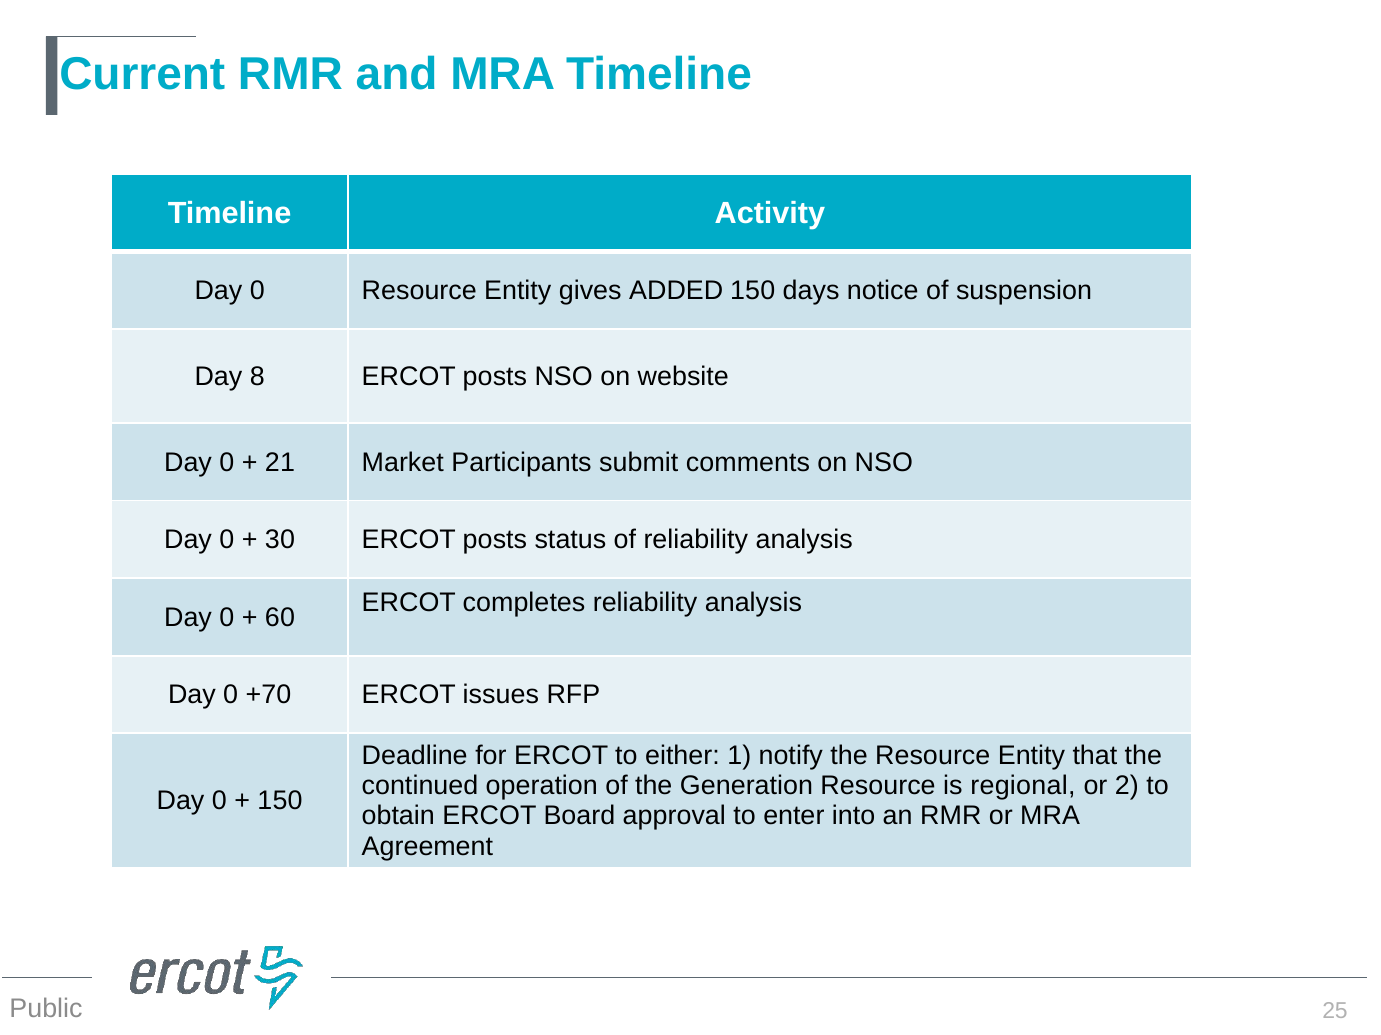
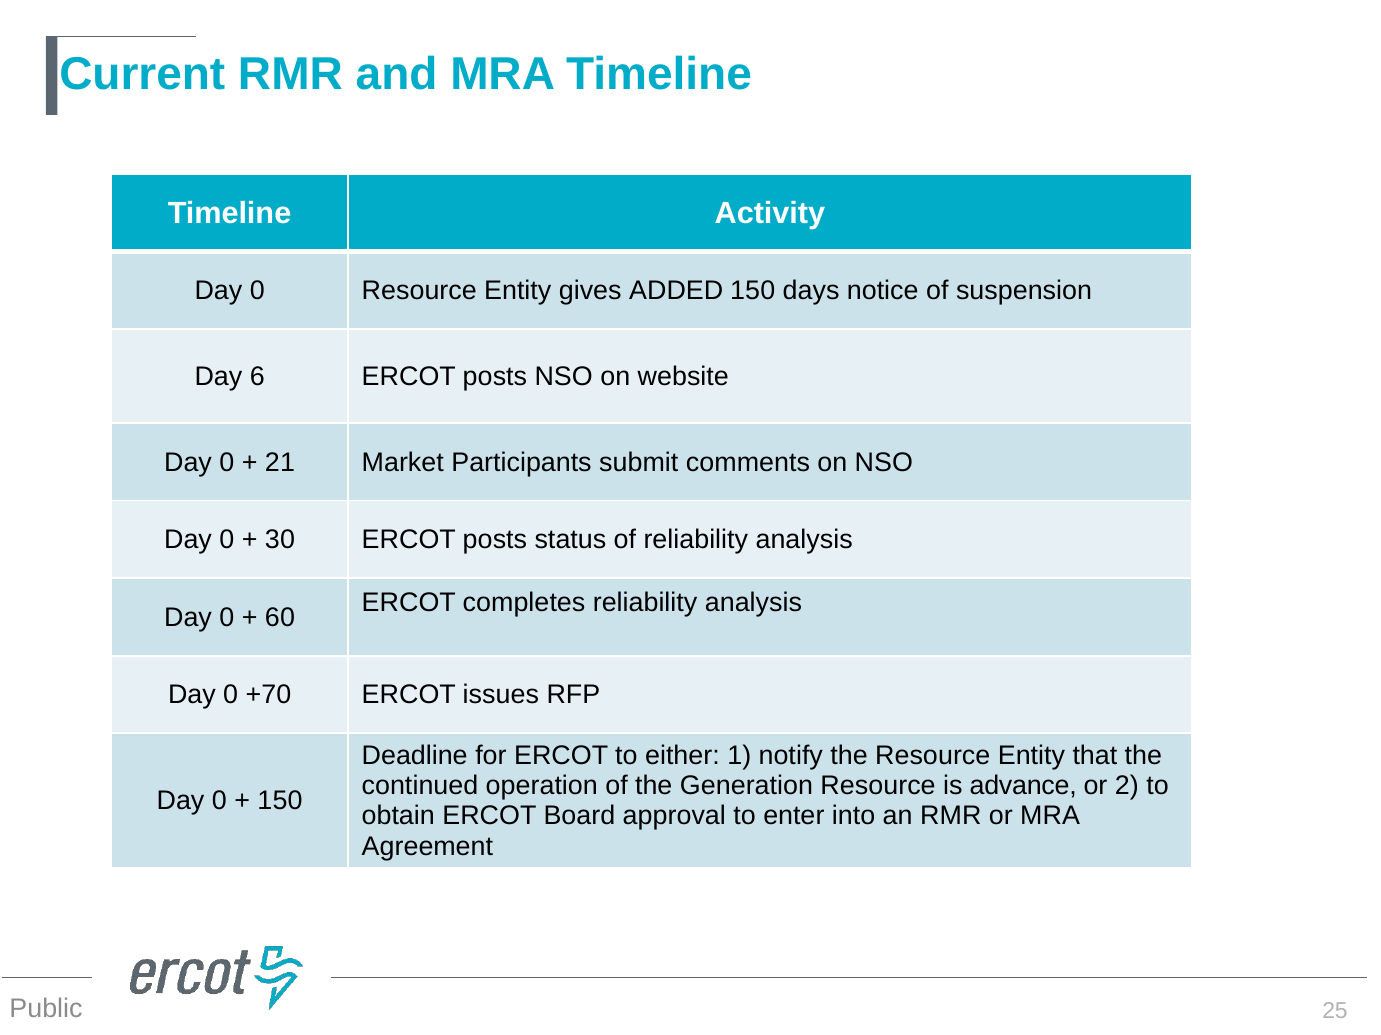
8: 8 -> 6 (257, 377)
regional: regional -> advance (1023, 786)
